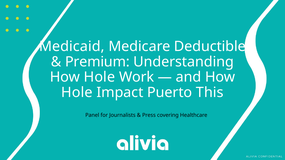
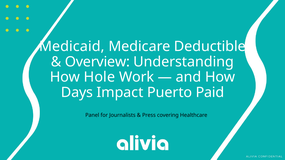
Premium: Premium -> Overview (97, 62)
Hole: Hole -> Days (77, 93)
This: This -> Paid (210, 93)
